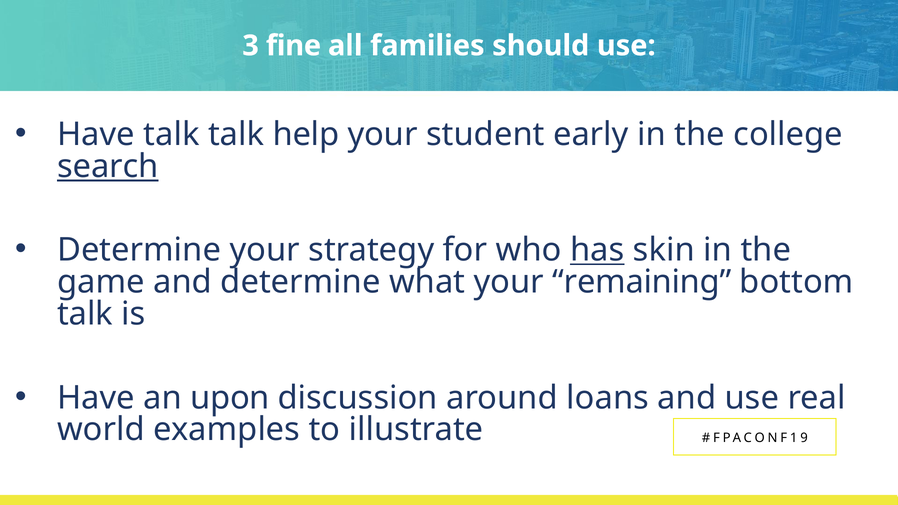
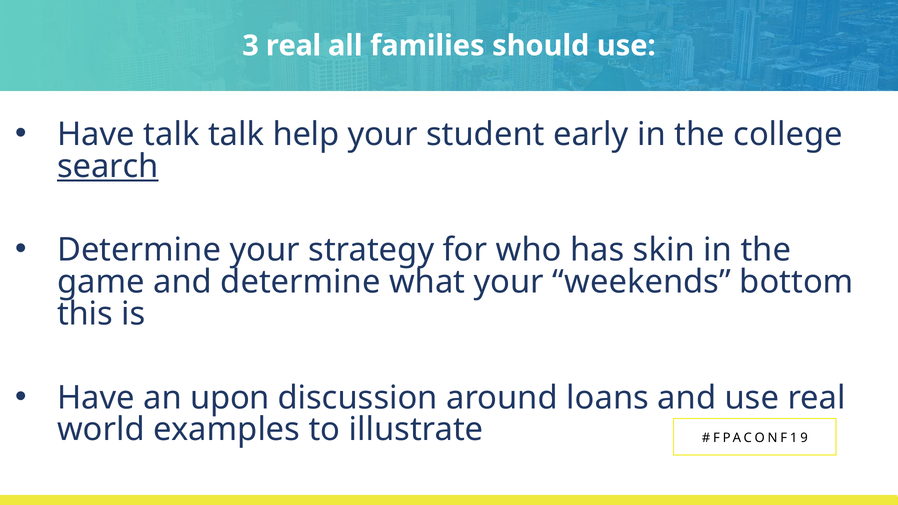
3 fine: fine -> real (294, 46)
has underline: present -> none (597, 250)
remaining: remaining -> weekends (642, 282)
talk: talk -> this (85, 314)
